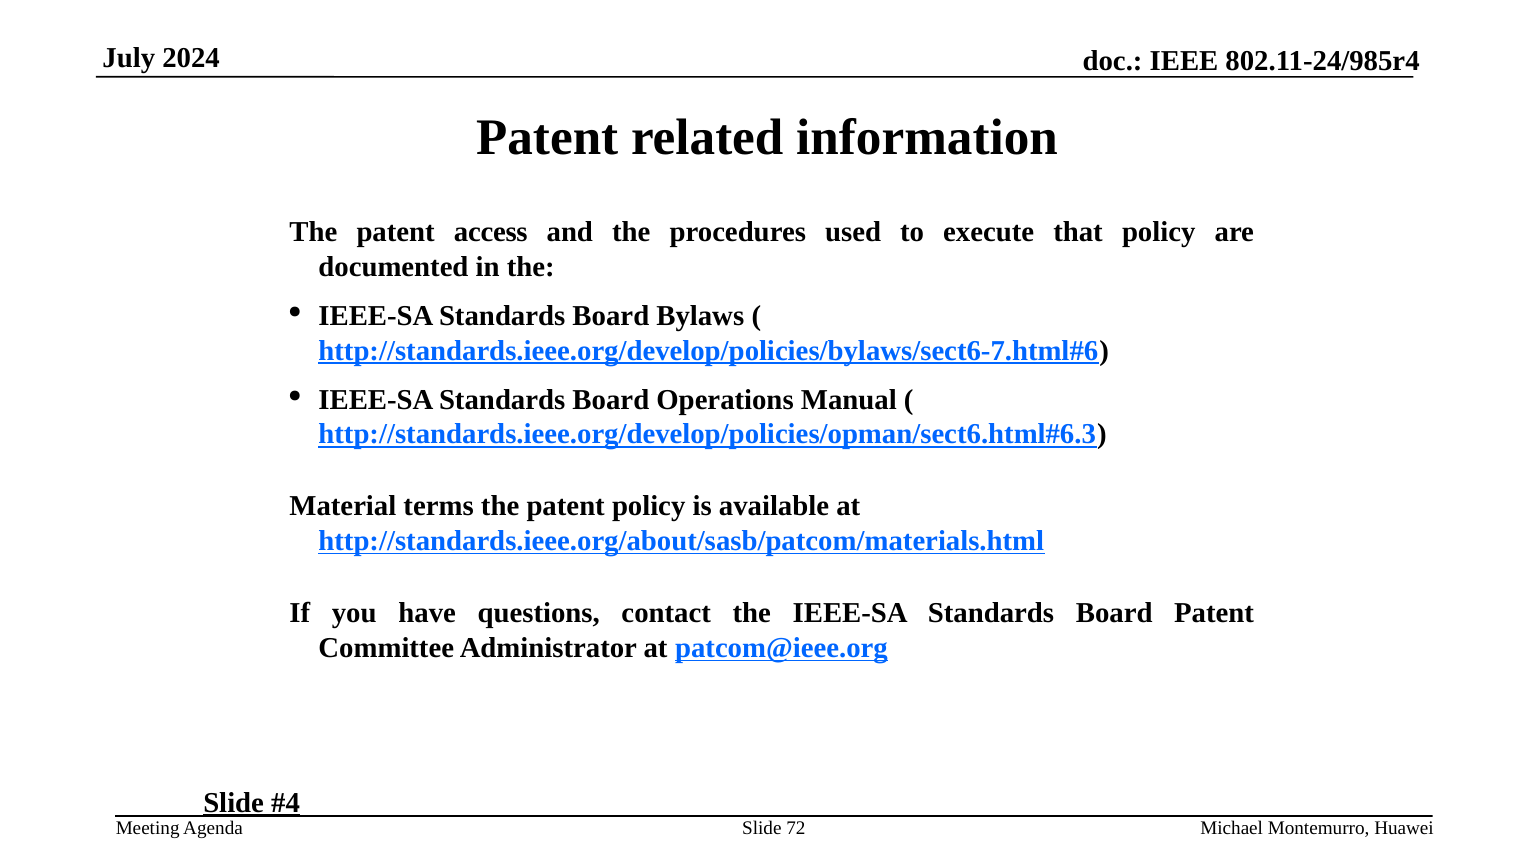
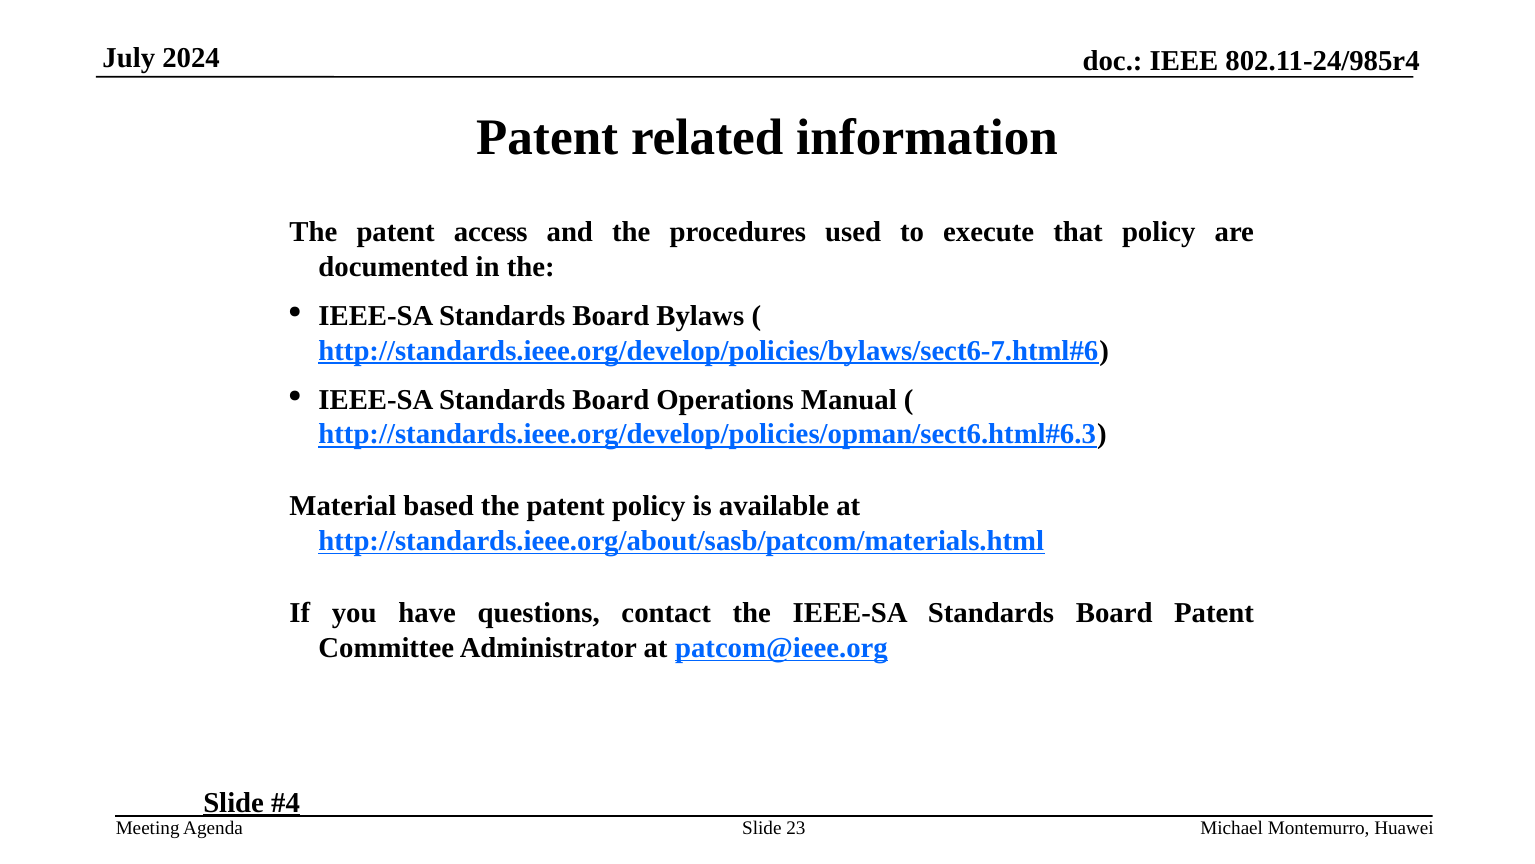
terms: terms -> based (439, 506)
72: 72 -> 23 (796, 828)
